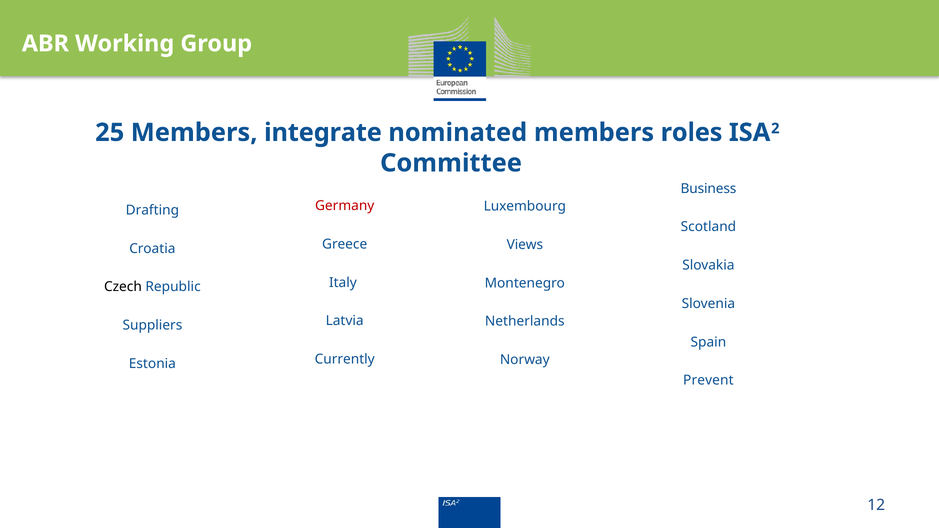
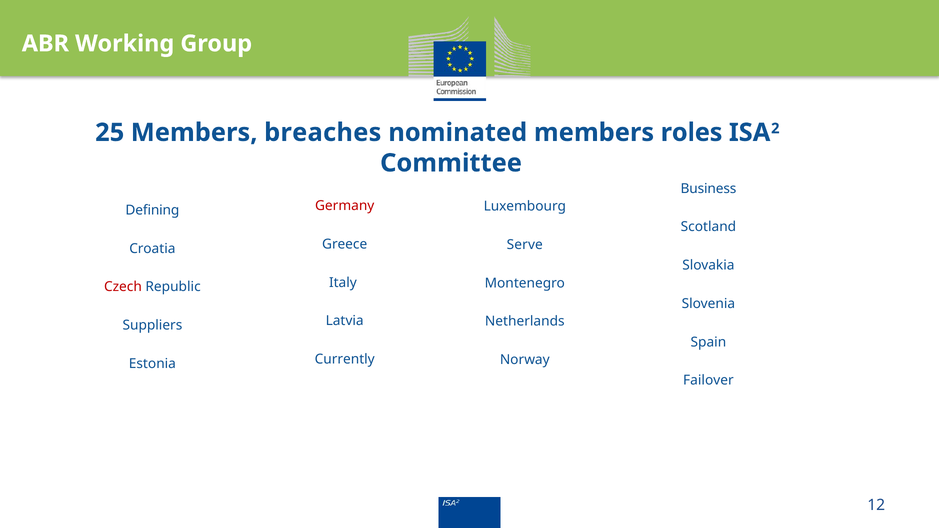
integrate: integrate -> breaches (323, 133)
Drafting: Drafting -> Defining (152, 210)
Views: Views -> Serve (525, 245)
Czech colour: black -> red (123, 287)
Prevent: Prevent -> Failover (708, 381)
